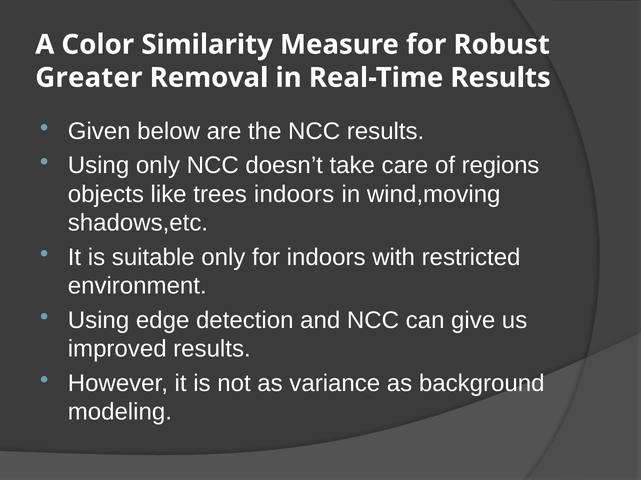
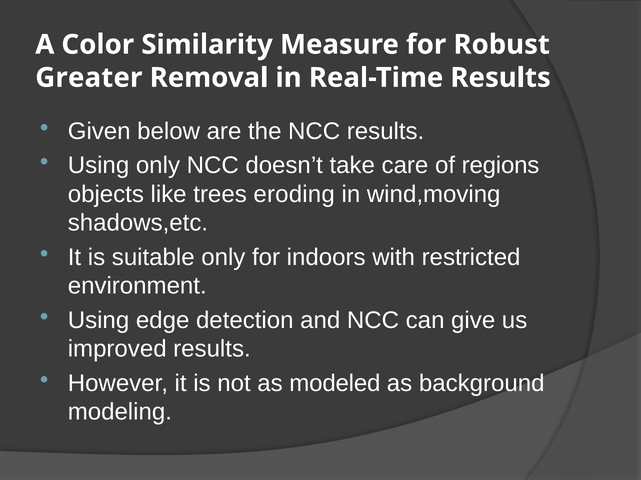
trees indoors: indoors -> eroding (294, 195)
variance: variance -> modeled (335, 384)
